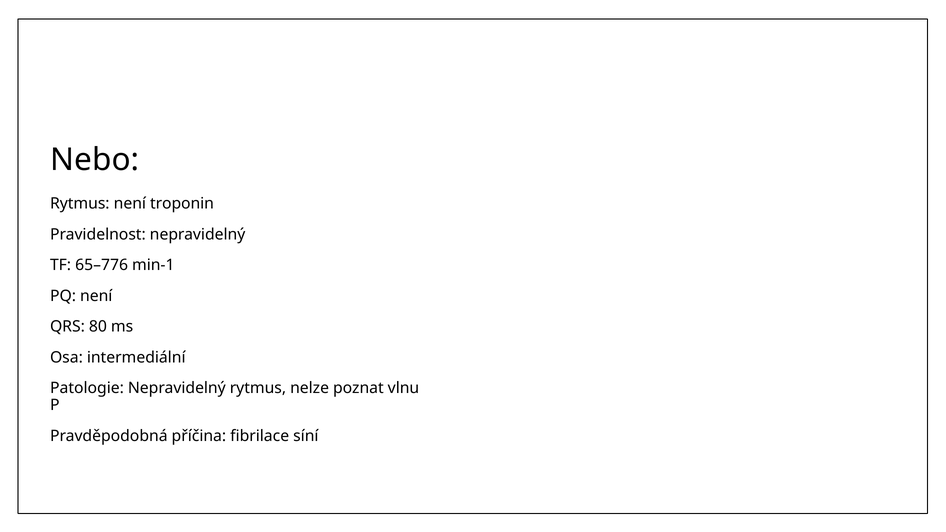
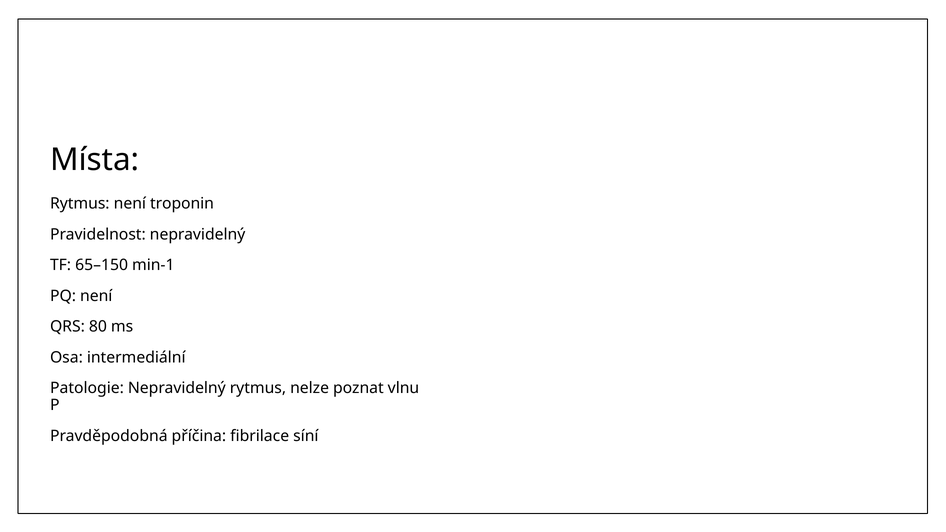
Nebo: Nebo -> Místa (95, 160)
65–776: 65–776 -> 65–150 (102, 265)
